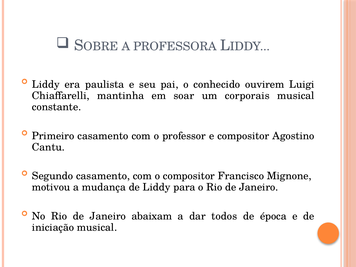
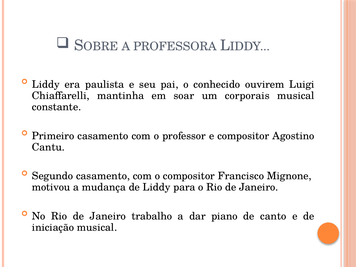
abaixam: abaixam -> trabalho (152, 216)
todos: todos -> piano (224, 216)
época: época -> canto (273, 216)
